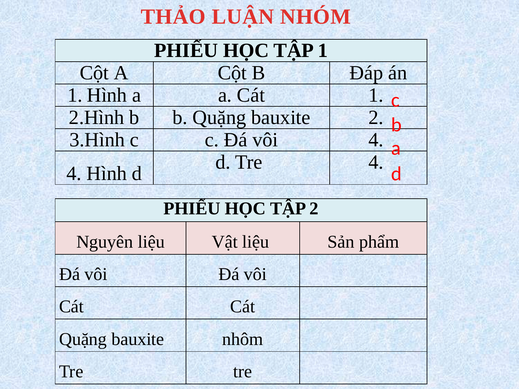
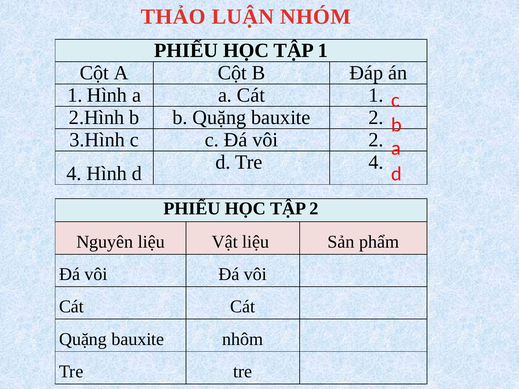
vôi 4: 4 -> 2 (376, 140)
